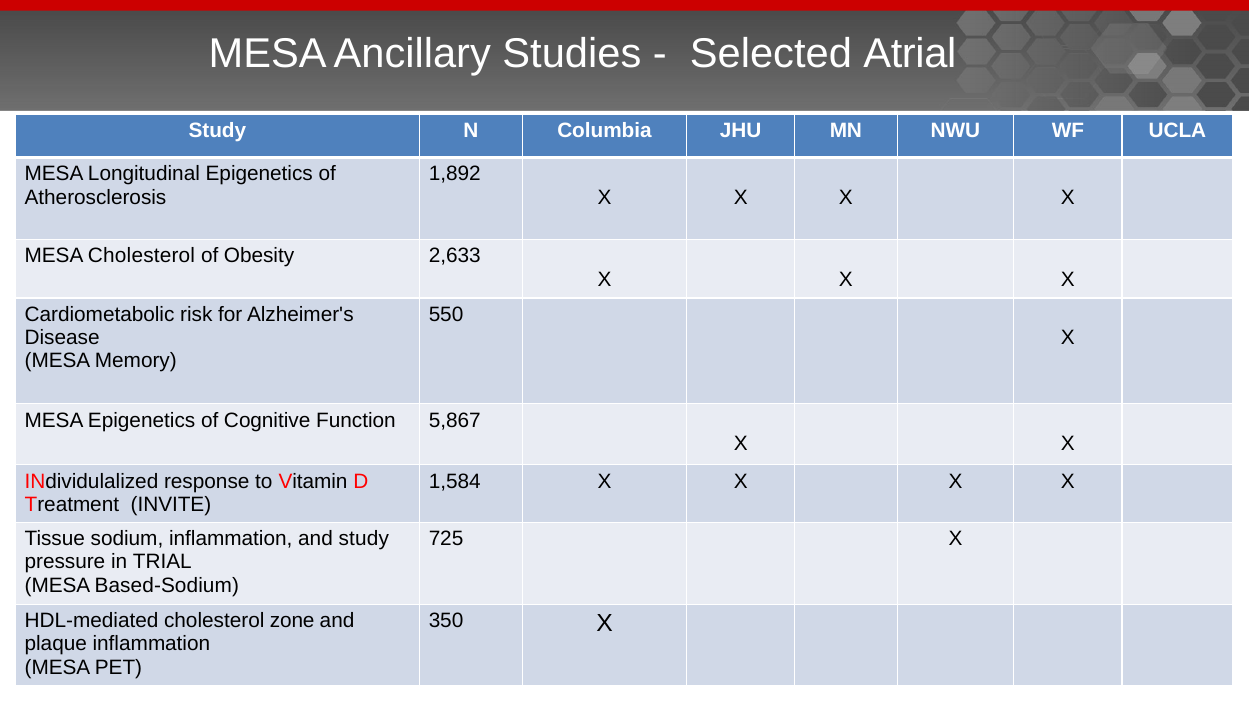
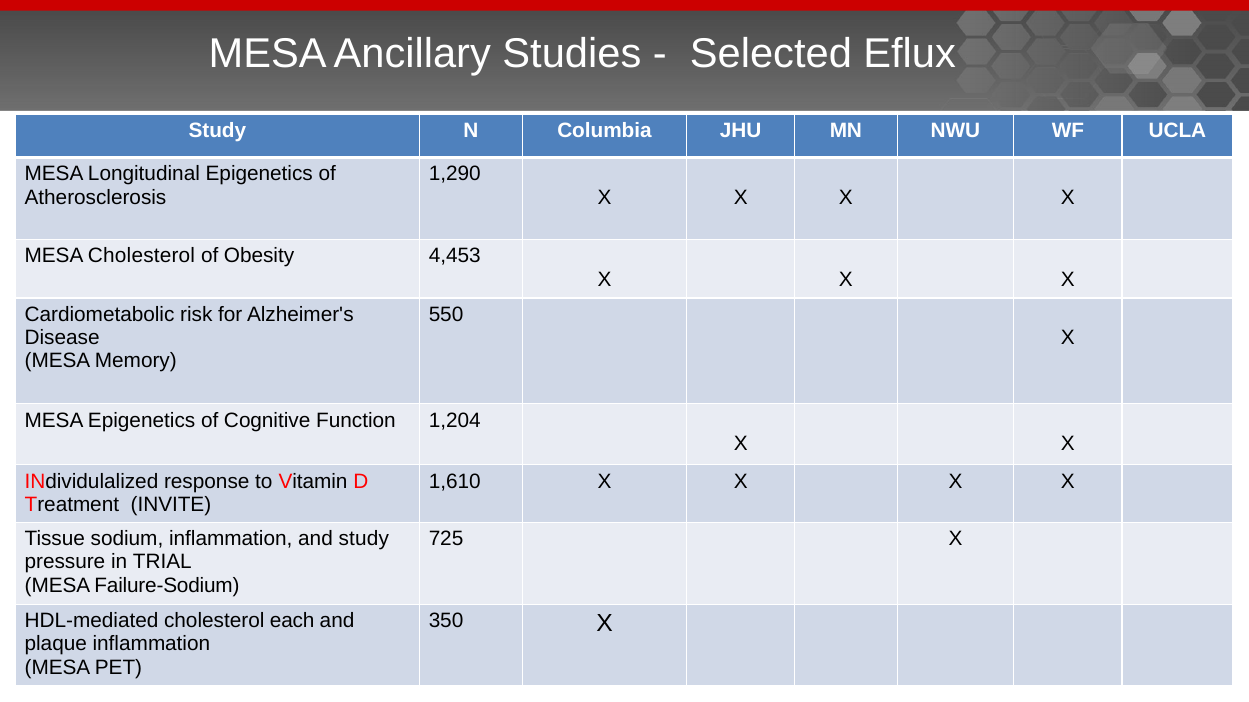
Atrial: Atrial -> Eflux (910, 54)
1,892: 1,892 -> 1,290 (455, 174)
2,633: 2,633 -> 4,453 (455, 256)
5,867: 5,867 -> 1,204 (455, 421)
1,584: 1,584 -> 1,610 (455, 482)
Based-Sodium: Based-Sodium -> Failure-Sodium (167, 586)
zone: zone -> each (292, 622)
